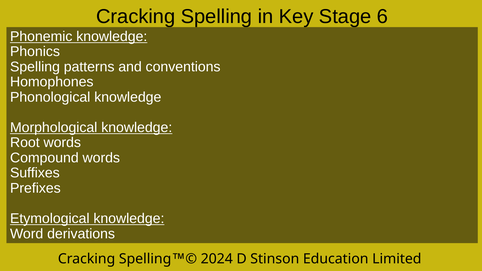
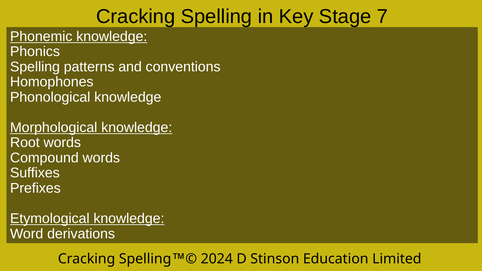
6: 6 -> 7 (383, 17)
